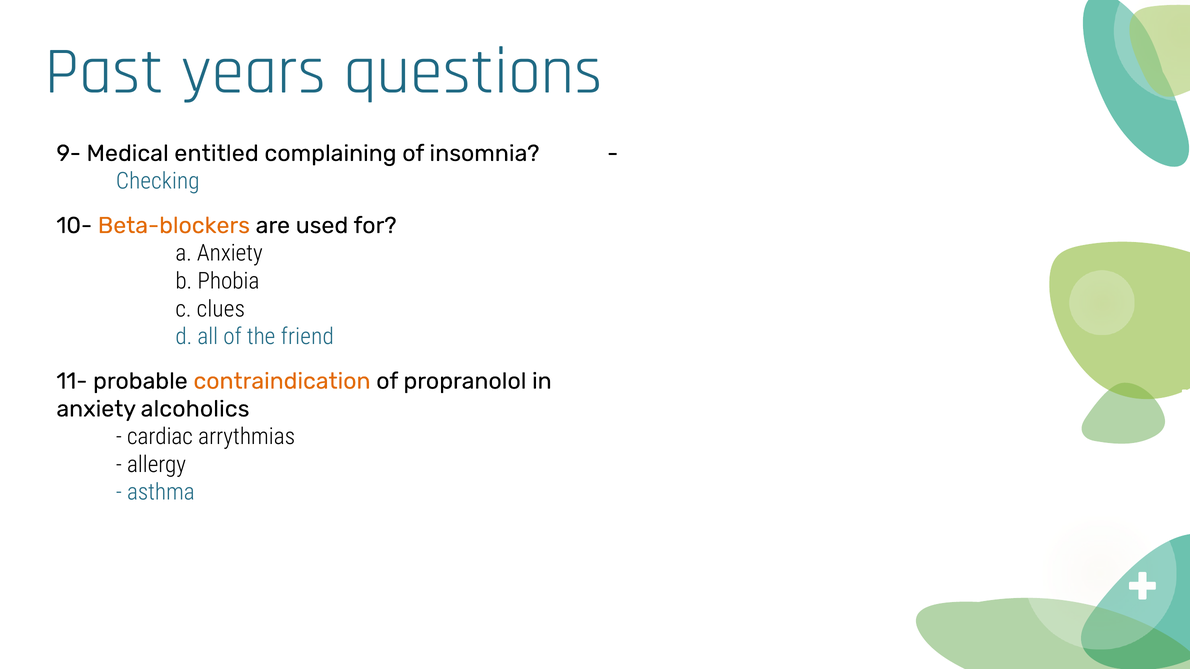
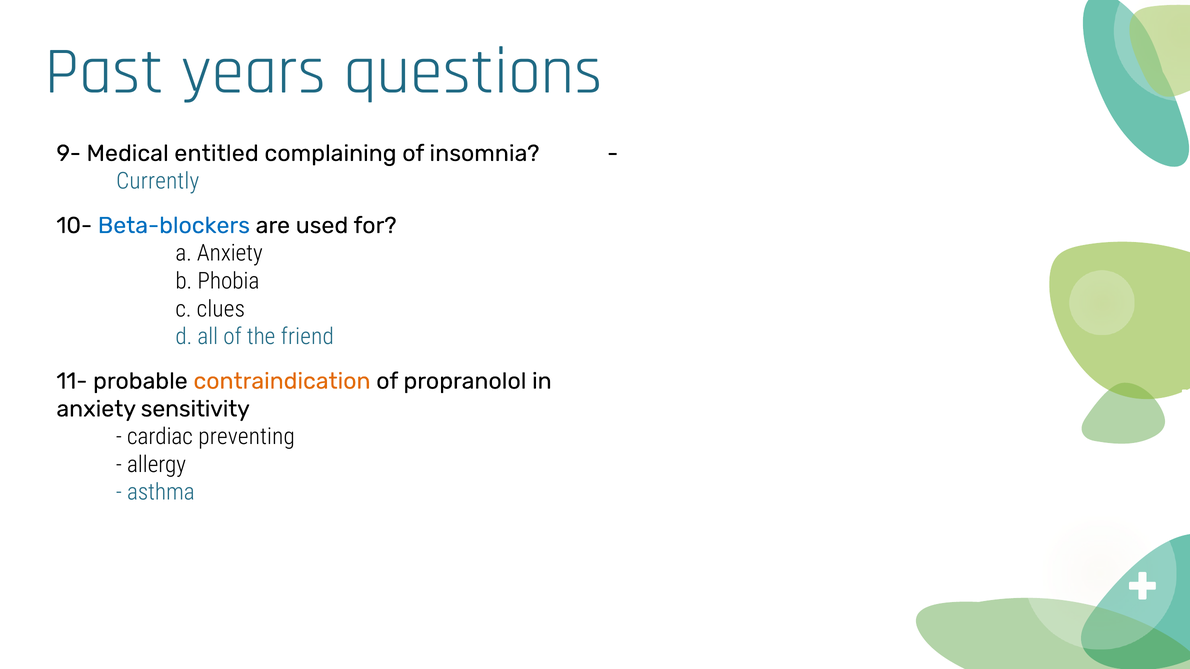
Checking: Checking -> Currently (158, 181)
Beta-blockers colour: orange -> blue (174, 226)
alcoholics: alcoholics -> sensitivity (195, 409)
arrythmias: arrythmias -> preventing (247, 437)
